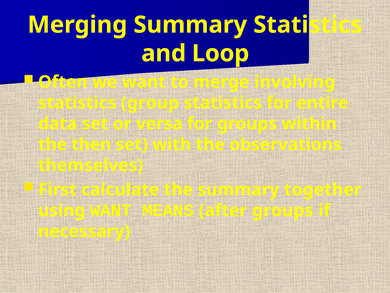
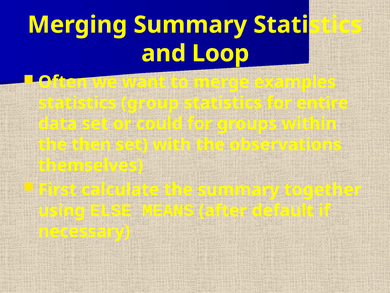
involving: involving -> examples (295, 82)
versa: versa -> could (159, 123)
using WANT: WANT -> ELSE (111, 210)
after groups: groups -> default (283, 210)
